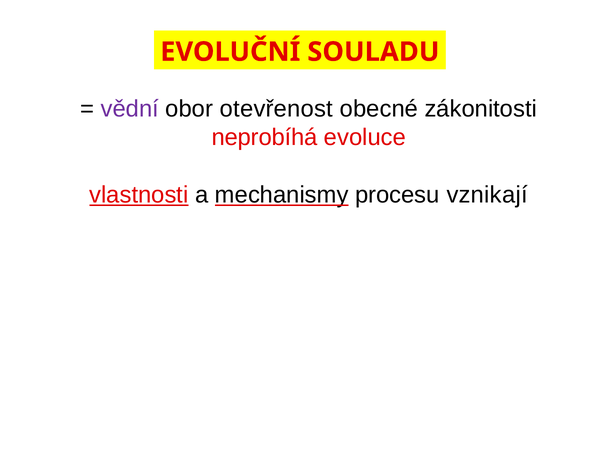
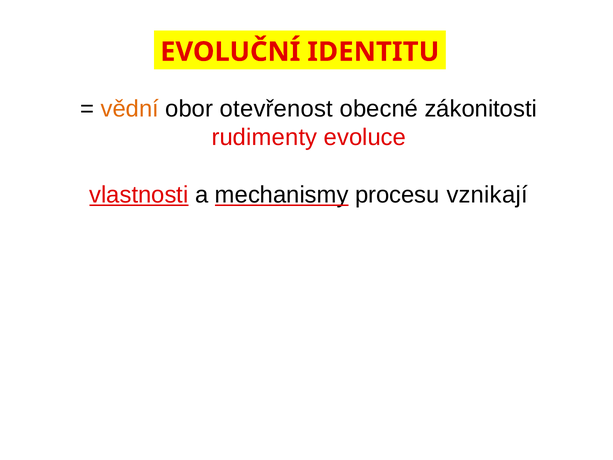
SOULADU: SOULADU -> IDENTITU (373, 52)
vědní colour: purple -> orange (130, 109)
neprobíhá: neprobíhá -> rudimenty (264, 137)
